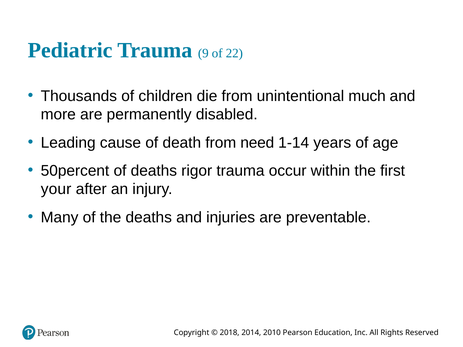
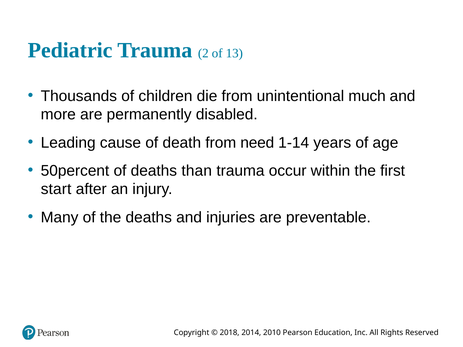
9: 9 -> 2 (203, 53)
22: 22 -> 13 (234, 53)
rigor: rigor -> than (197, 171)
your: your -> start (56, 189)
